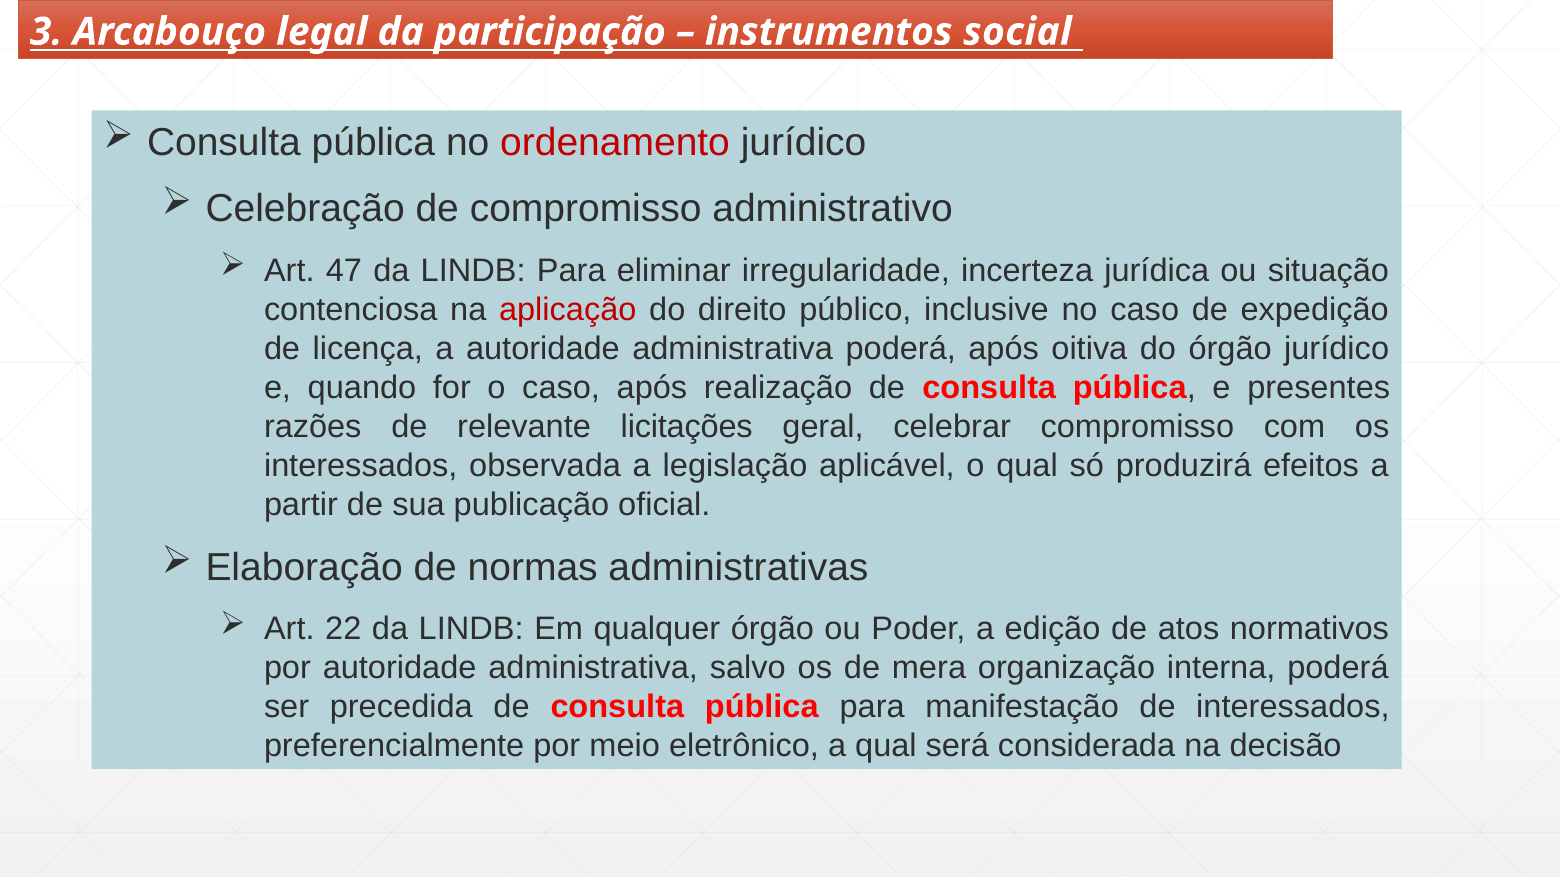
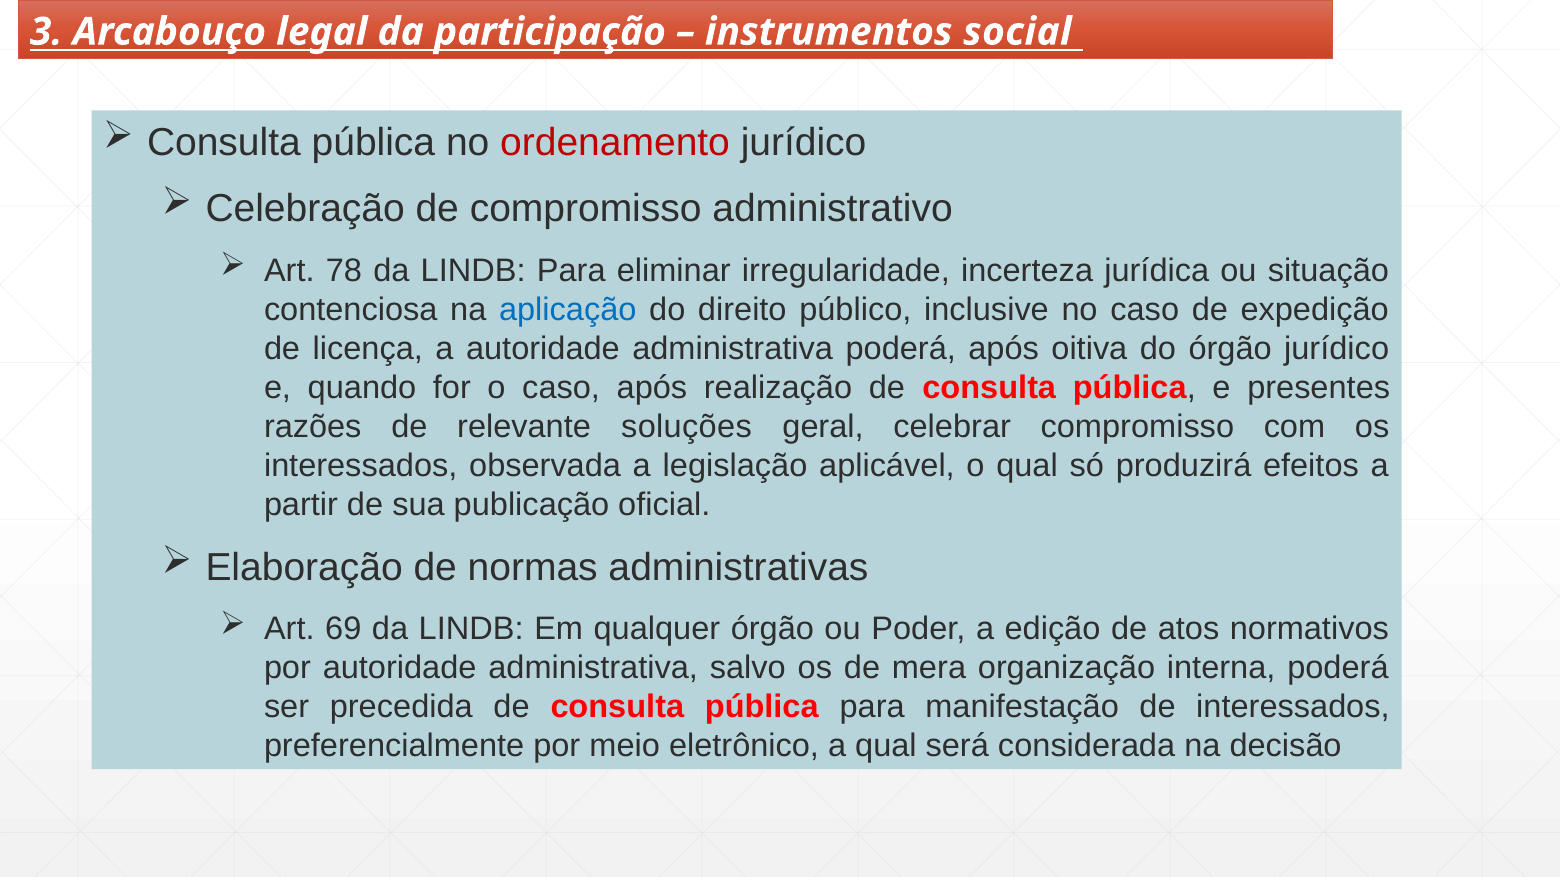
47: 47 -> 78 (344, 271)
aplicação colour: red -> blue (568, 310)
licitações: licitações -> soluções (686, 427)
22: 22 -> 69 (343, 630)
